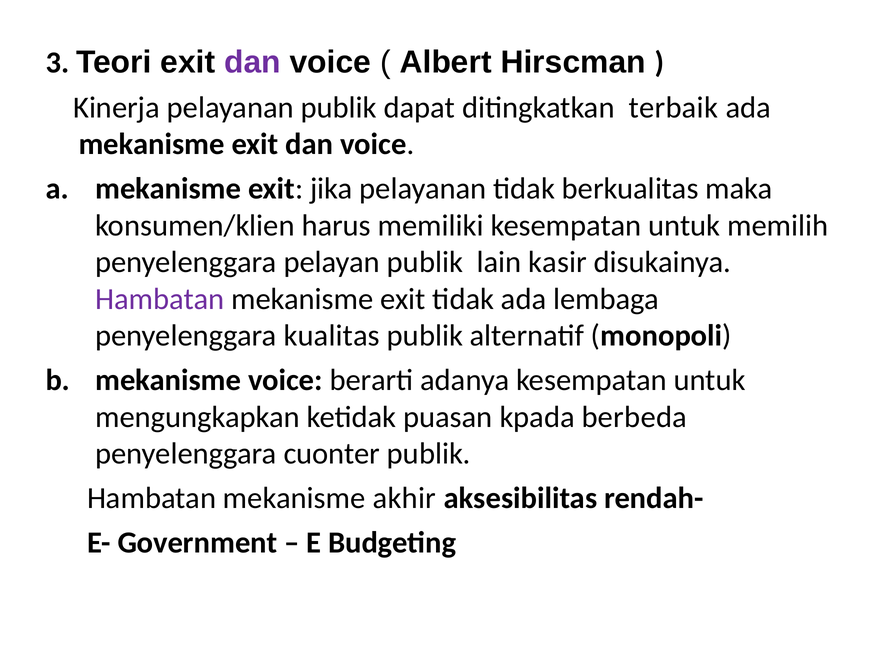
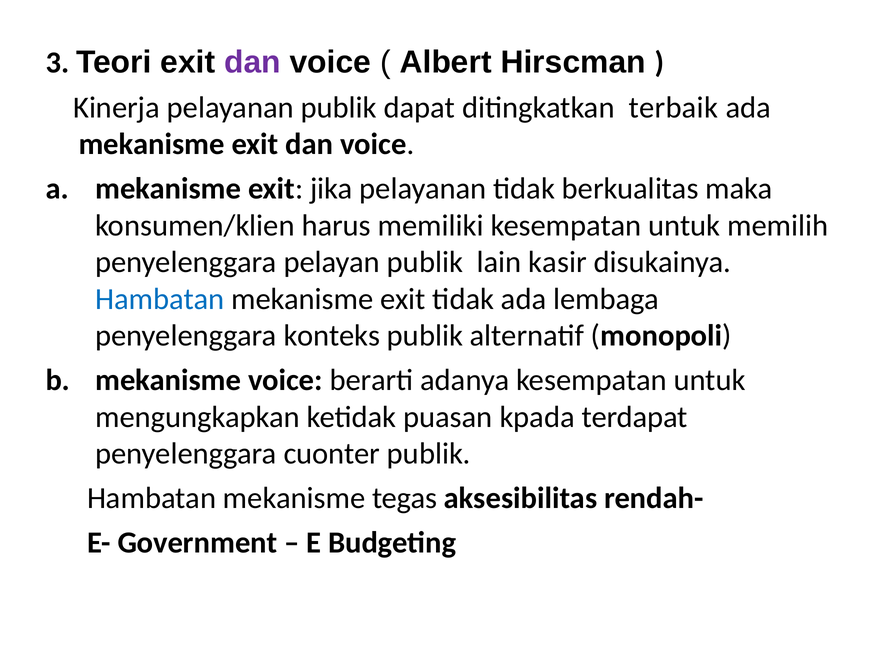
Hambatan colour: purple -> blue (160, 299)
kualitas: kualitas -> konteks (332, 336)
berbeda: berbeda -> terdapat (635, 417)
akhir: akhir -> tegas (405, 499)
